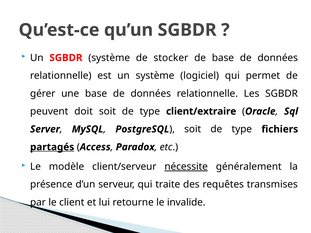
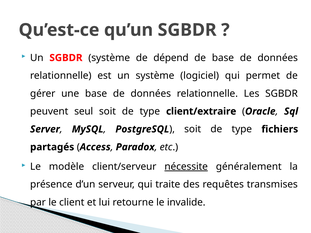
stocker: stocker -> dépend (171, 58)
doit: doit -> seul (84, 111)
partagés underline: present -> none (52, 147)
